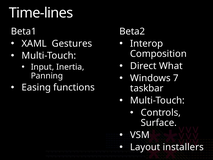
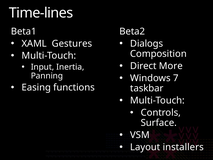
Interop: Interop -> Dialogs (147, 43)
What: What -> More (171, 66)
